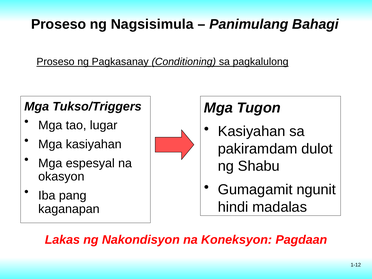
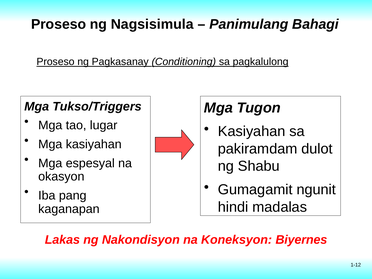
Pagdaan: Pagdaan -> Biyernes (301, 240)
